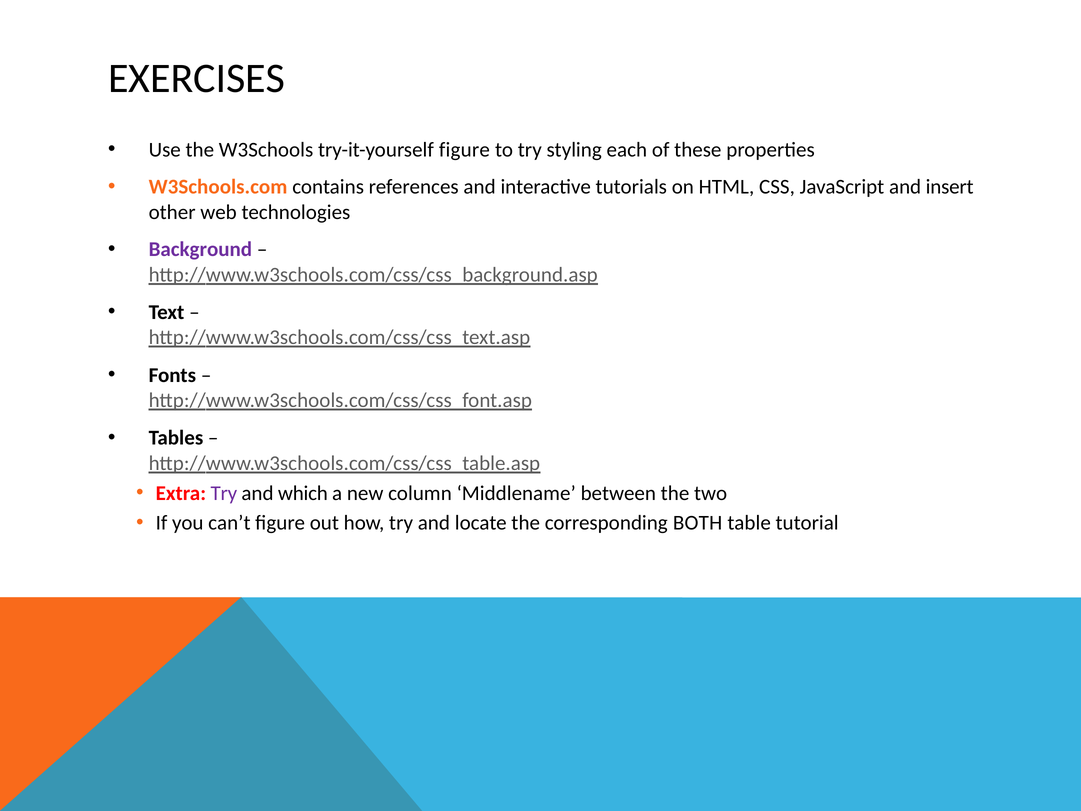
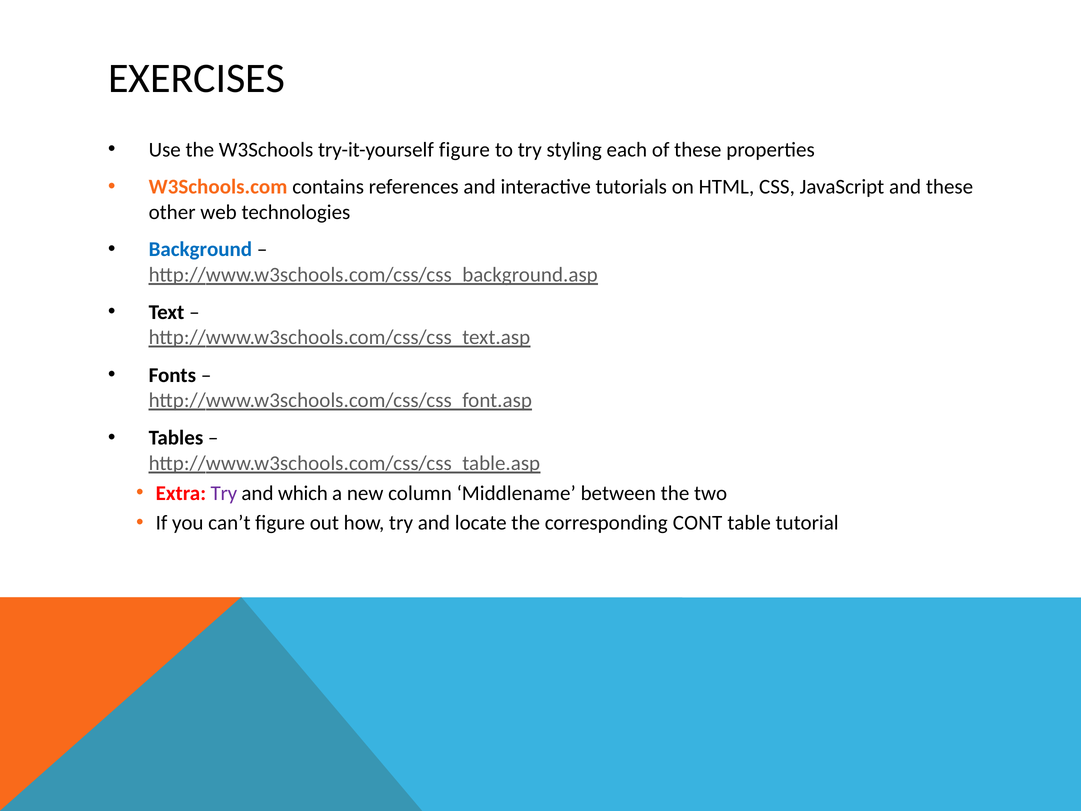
and insert: insert -> these (950, 187)
Background colour: purple -> blue (200, 249)
BOTH: BOTH -> CONT (698, 523)
